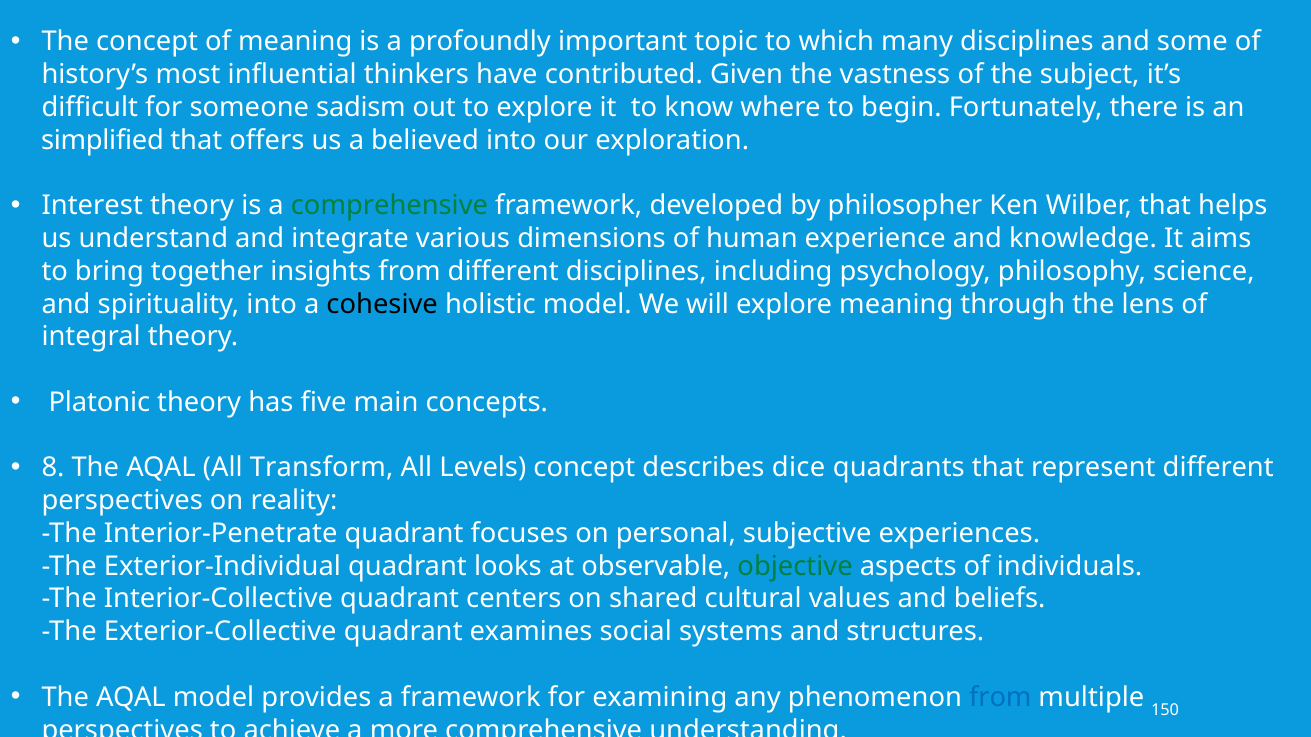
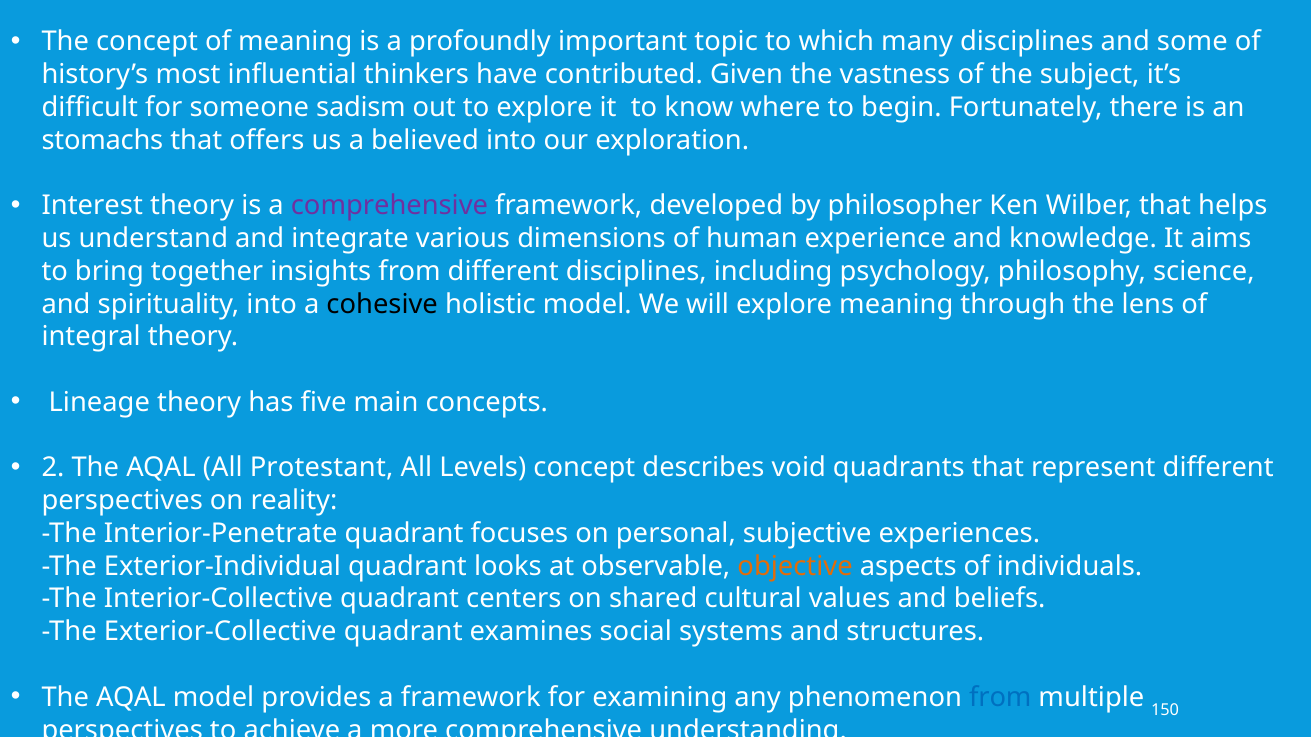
simplified: simplified -> stomachs (102, 140)
comprehensive colour: green -> purple (389, 206)
Platonic: Platonic -> Lineage (99, 403)
8: 8 -> 2 (53, 468)
Transform: Transform -> Protestant (322, 468)
dice: dice -> void (799, 468)
objective colour: green -> orange (795, 566)
